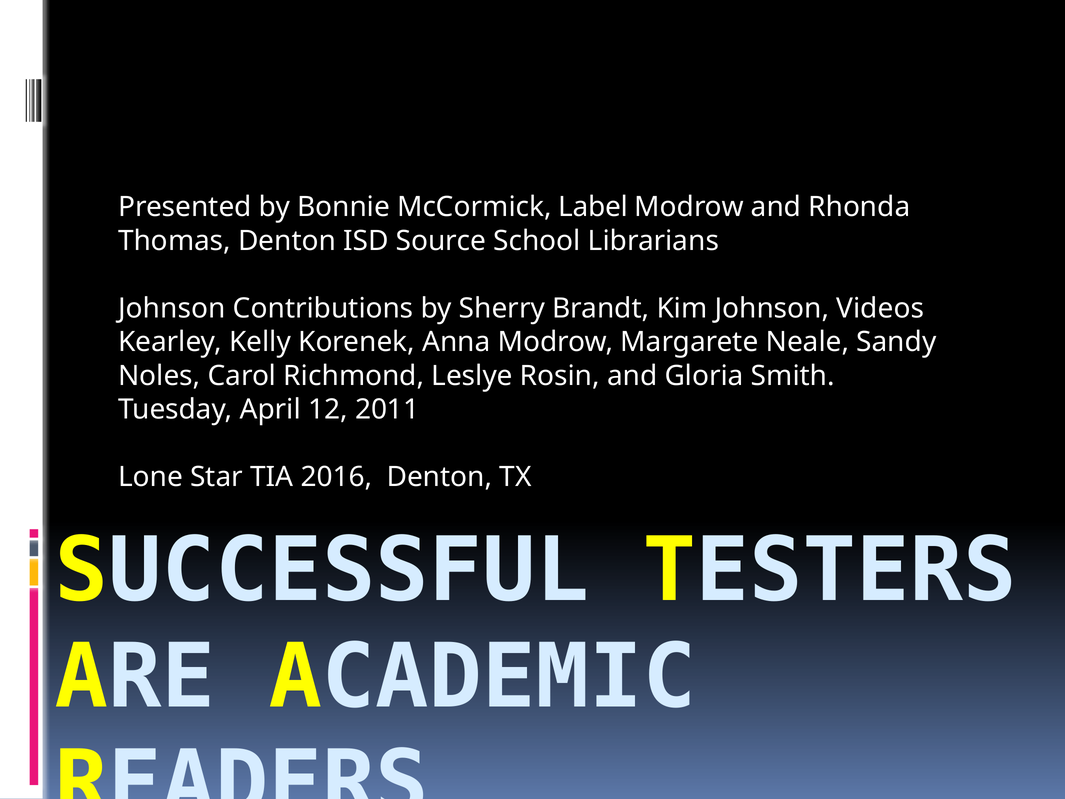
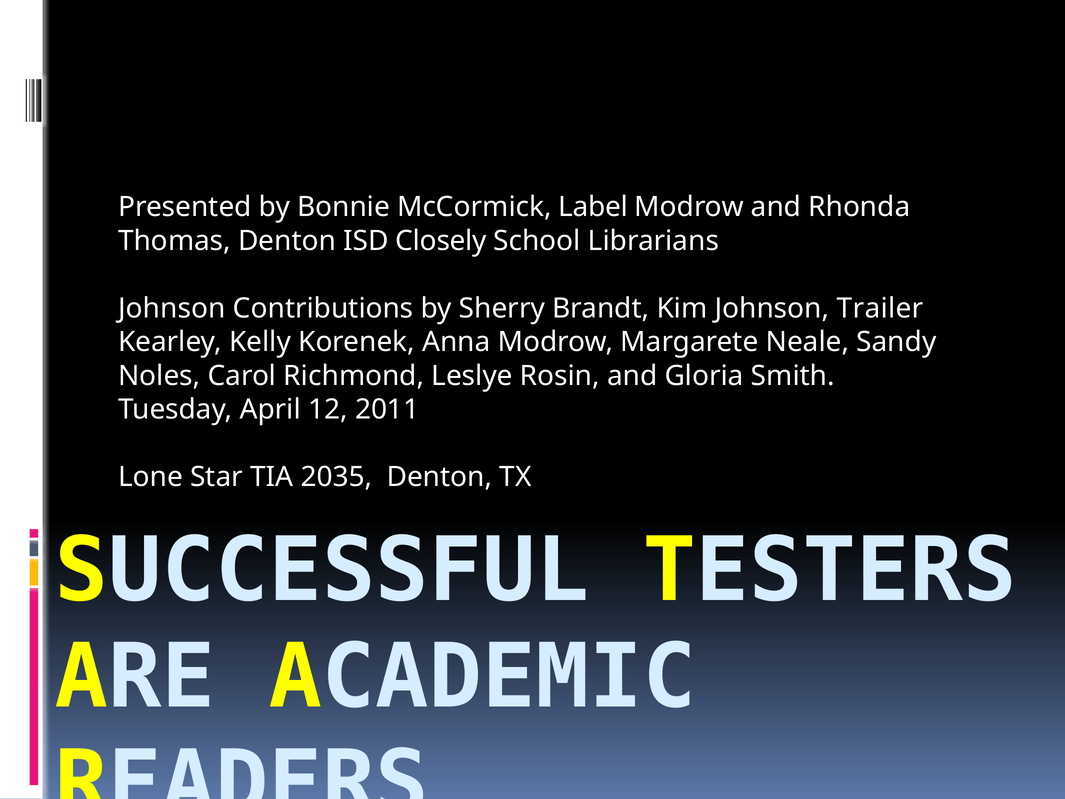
Source: Source -> Closely (441, 241)
Videos: Videos -> Trailer (880, 308)
2016: 2016 -> 2035 (336, 477)
